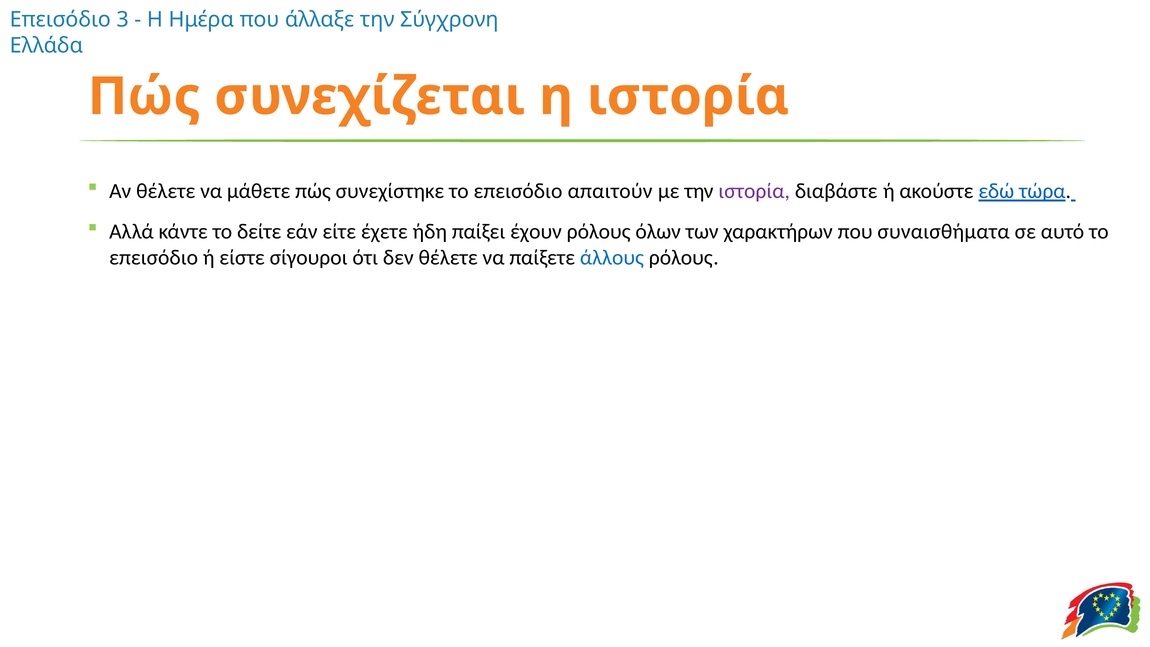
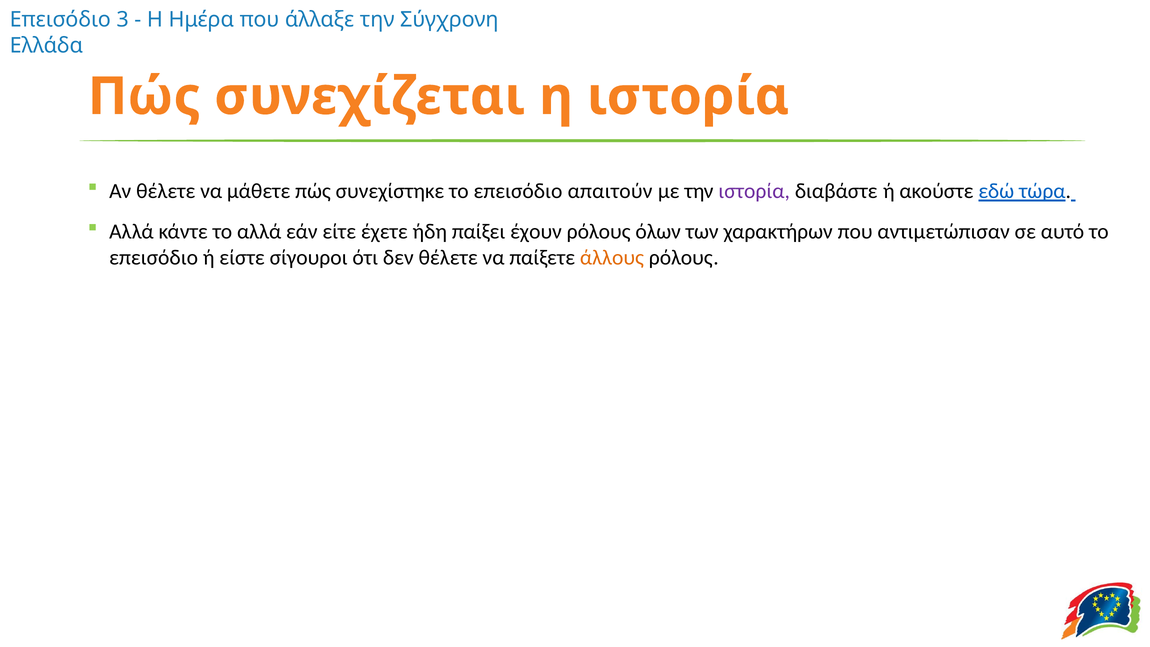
το δείτε: δείτε -> αλλά (259, 232)
συναισθήματα: συναισθήματα -> αντιμετώπισαν (944, 232)
άλλους colour: blue -> orange (612, 258)
